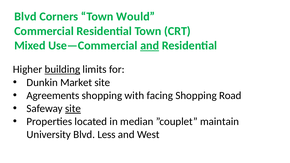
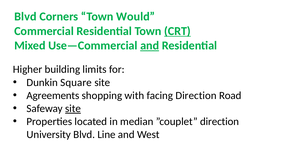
CRT underline: none -> present (177, 31)
building underline: present -> none (62, 69)
Market: Market -> Square (76, 82)
facing Shopping: Shopping -> Direction (196, 96)
”couplet maintain: maintain -> direction (220, 122)
Less: Less -> Line (106, 135)
